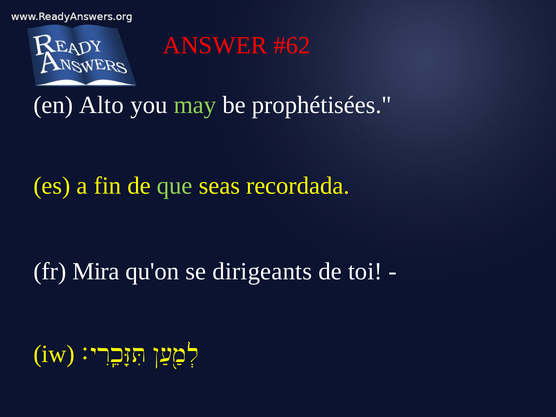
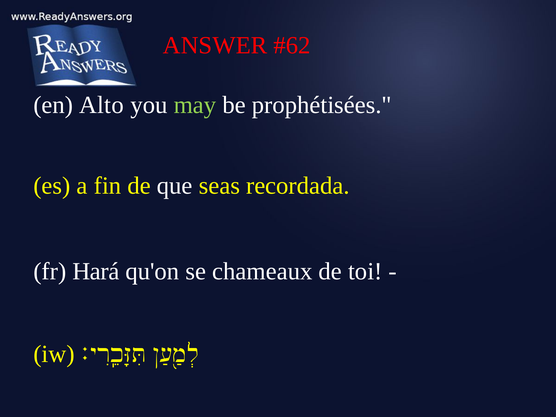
que colour: light green -> white (175, 186)
Mira: Mira -> Hará (96, 271)
dirigeants: dirigeants -> chameaux (262, 271)
